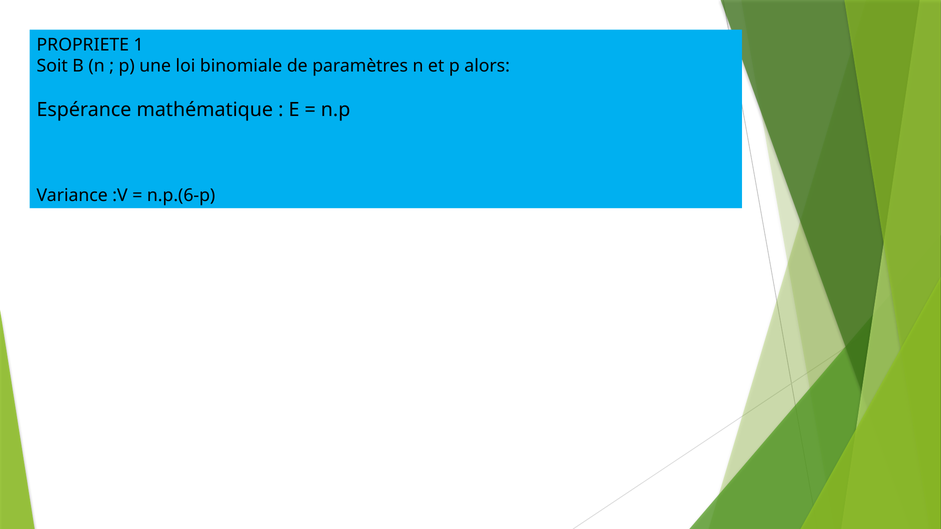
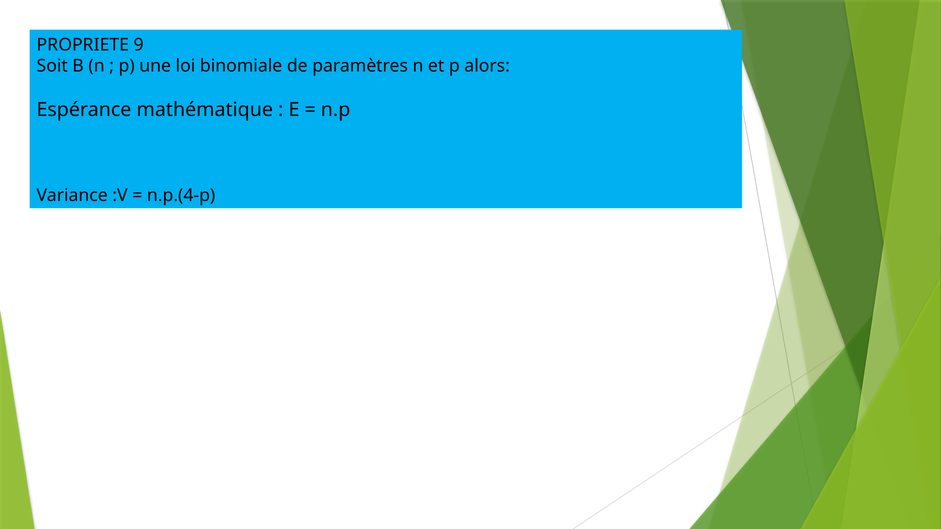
1: 1 -> 9 (139, 45)
n.p.(6-p: n.p.(6-p -> n.p.(4-p (181, 196)
